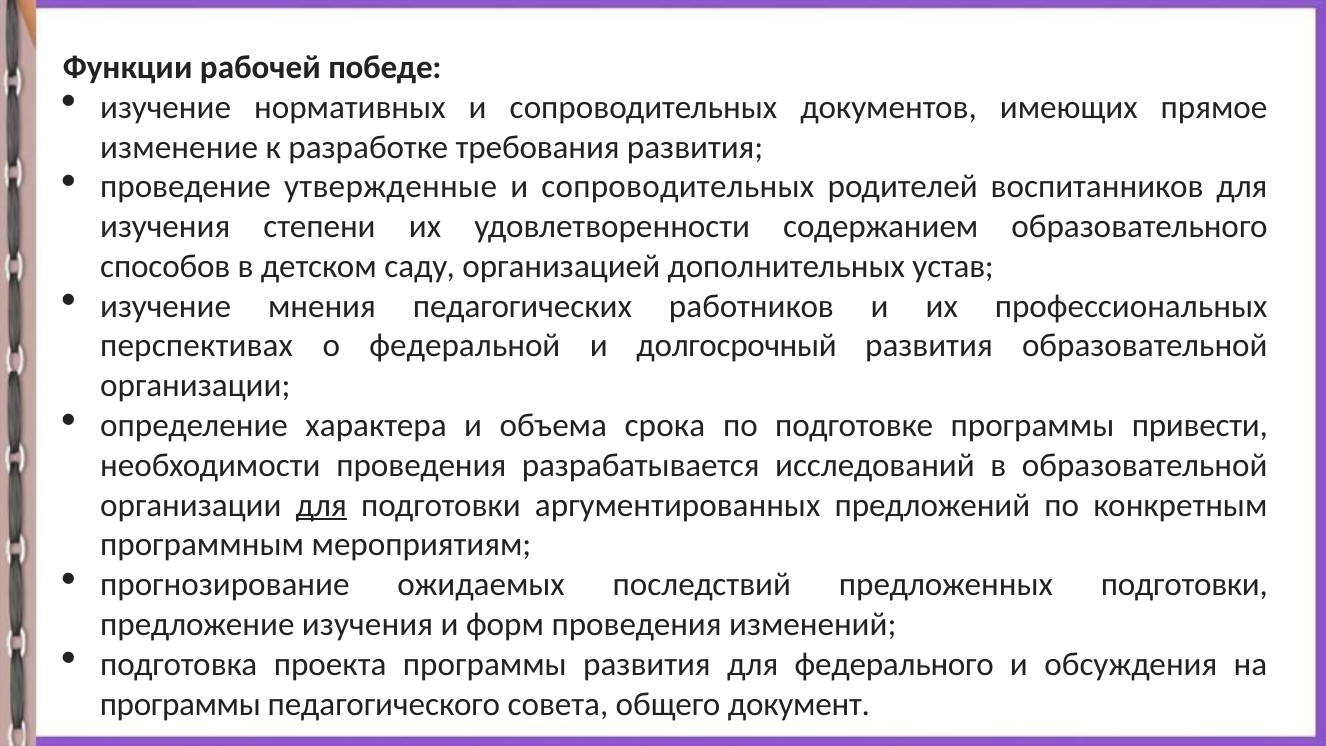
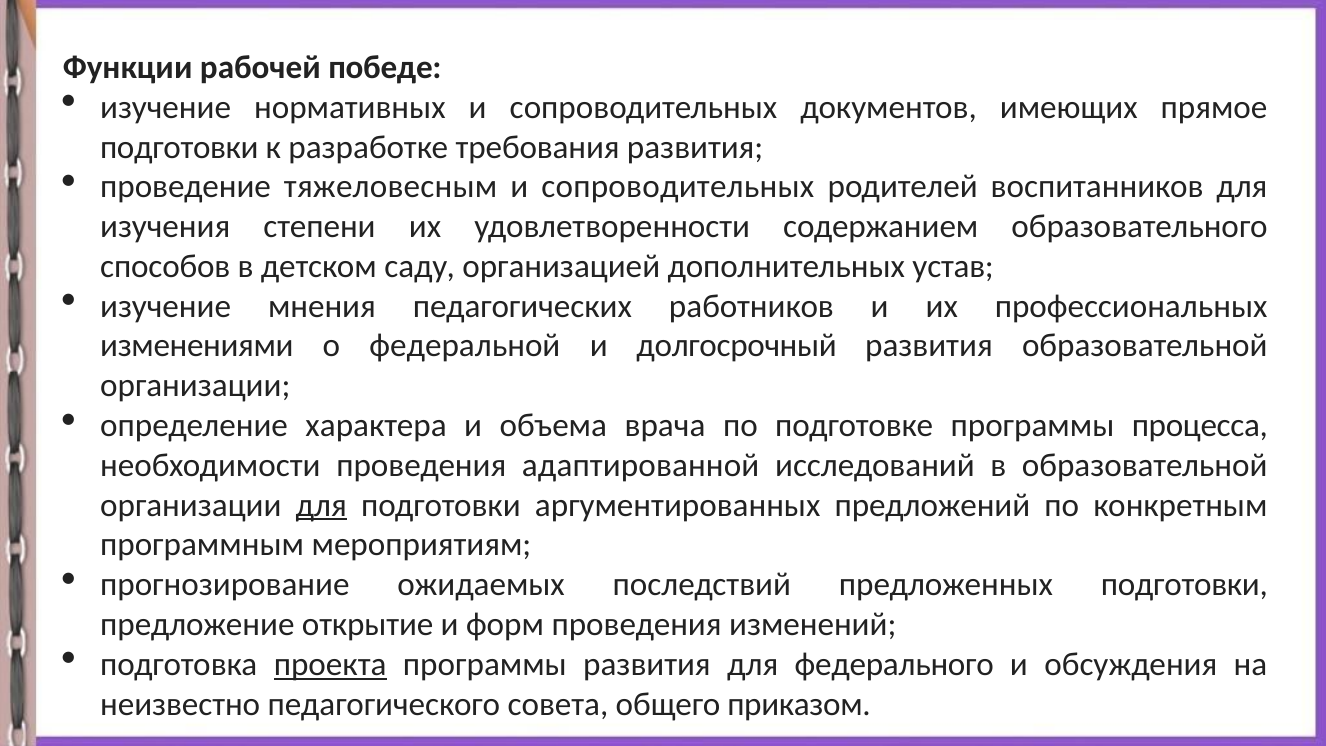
изменение: изменение -> подготовки (179, 147)
утвержденные: утвержденные -> тяжеловесным (391, 187)
перспективах: перспективах -> изменениями (197, 346)
срока: срока -> врача (665, 426)
привести: привести -> процесса (1200, 426)
разрабатывается: разрабатывается -> адаптированной (641, 465)
предложение изучения: изучения -> открытие (368, 624)
проекта underline: none -> present (330, 664)
программы: программы -> неизвестно (180, 704)
документ: документ -> приказом (799, 704)
